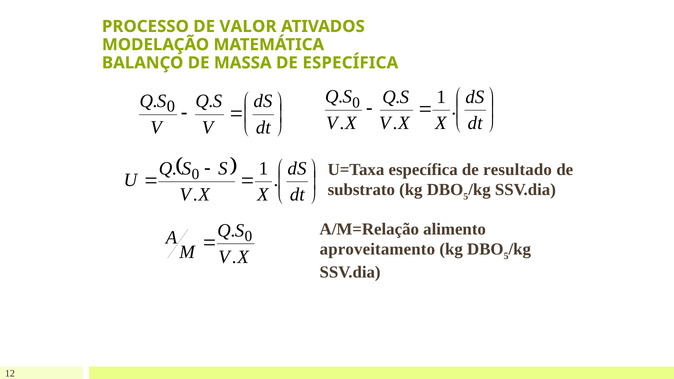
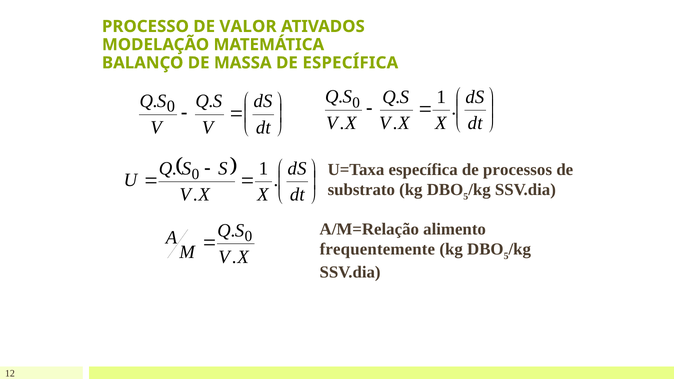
resultado: resultado -> processos (518, 170)
aproveitamento: aproveitamento -> frequentemente (377, 250)
